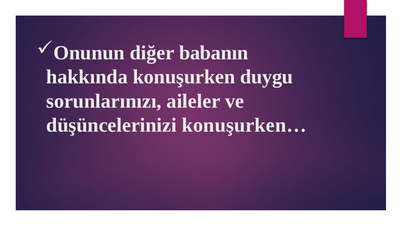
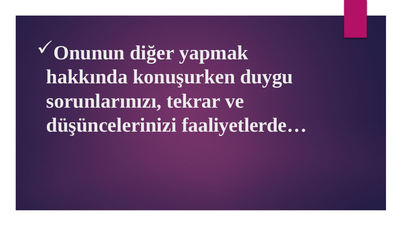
babanın: babanın -> yapmak (214, 53)
aileler: aileler -> tekrar (194, 101)
konuşurken…: konuşurken… -> faaliyetlerde… (244, 125)
